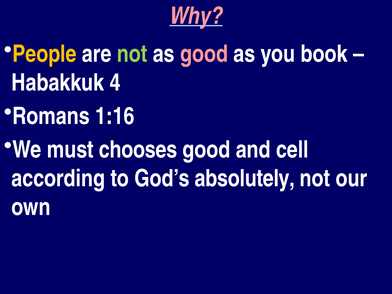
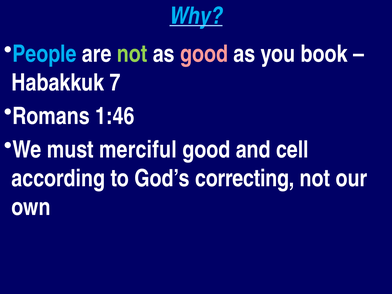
Why colour: pink -> light blue (196, 16)
People colour: yellow -> light blue (44, 54)
4: 4 -> 7 (115, 83)
1:16: 1:16 -> 1:46 (115, 116)
chooses: chooses -> merciful (138, 150)
absolutely: absolutely -> correcting (245, 178)
